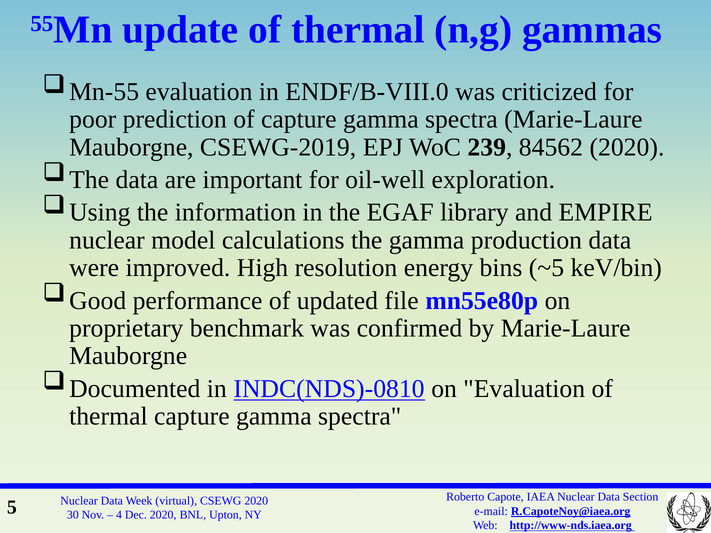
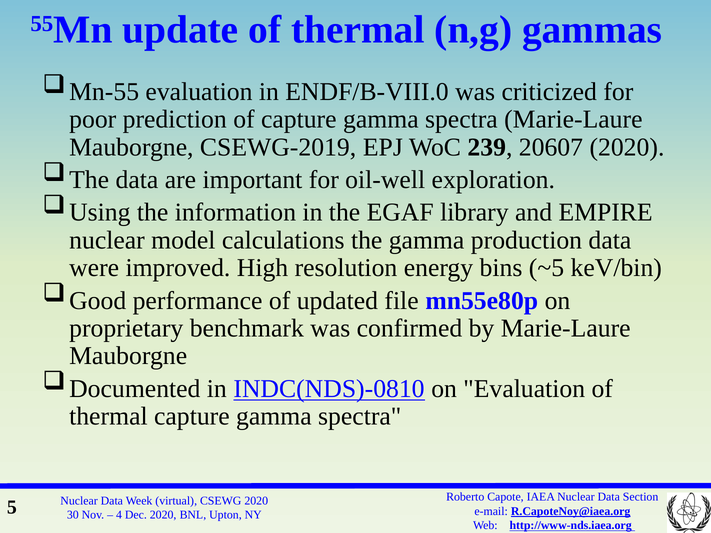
84562: 84562 -> 20607 (551, 147)
